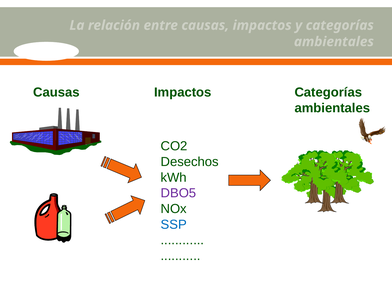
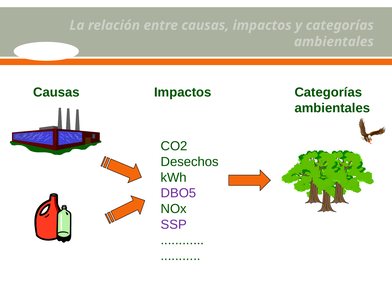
SSP colour: blue -> purple (174, 224)
